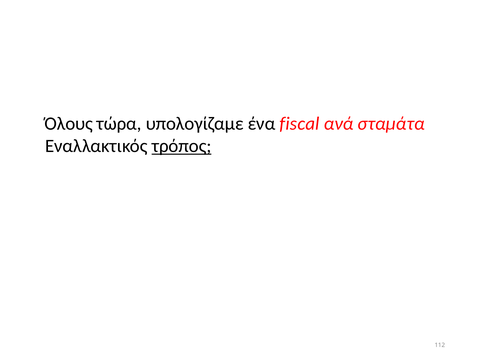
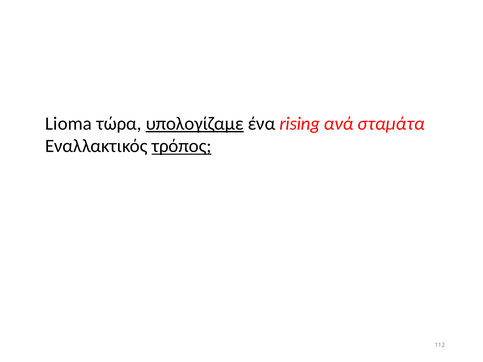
Όλους: Όλους -> Lioma (69, 124)
υπολογίζαμε underline: none -> present (195, 124)
fiscal: fiscal -> rising (300, 124)
